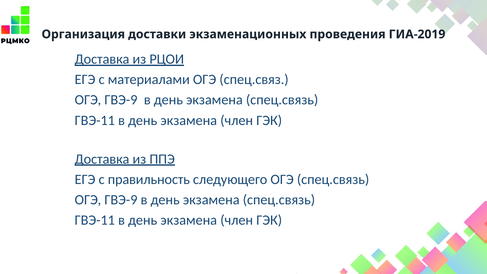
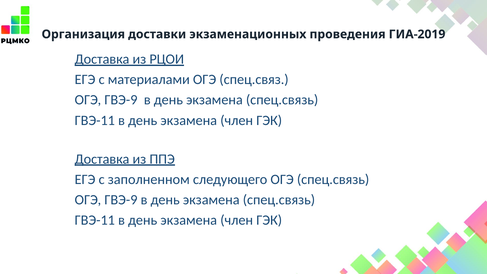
правильность: правильность -> заполненном (149, 179)
